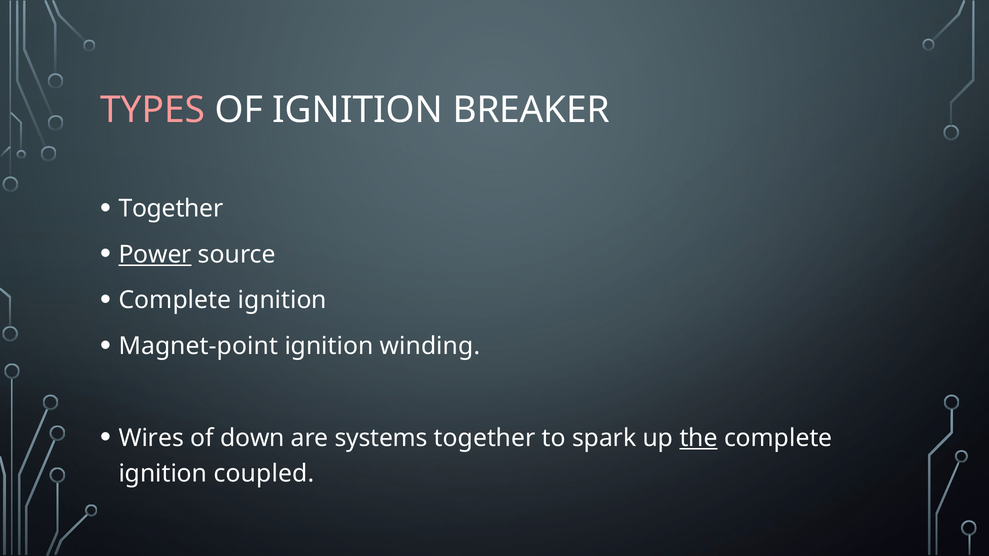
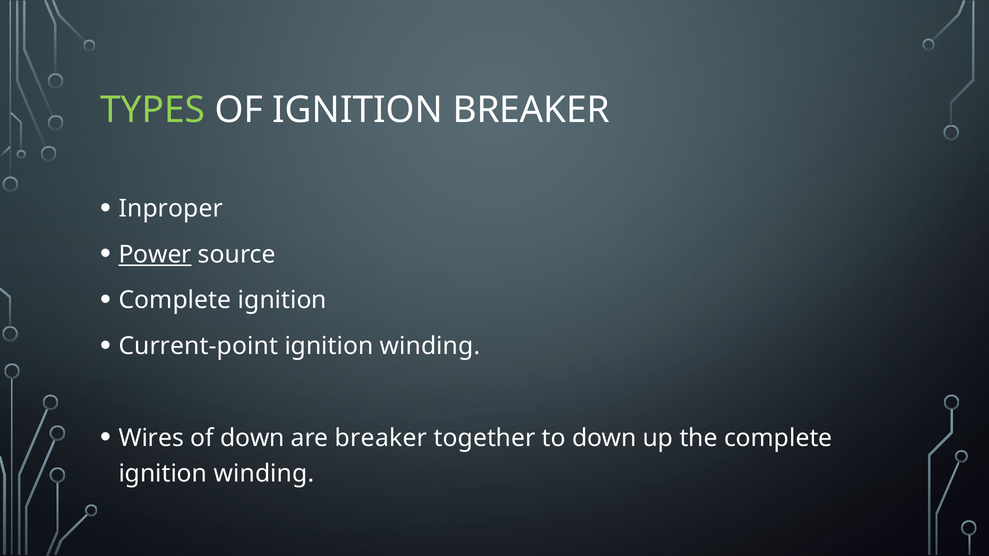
TYPES colour: pink -> light green (152, 110)
Together: Together -> Inproper (171, 209)
Magnet-point: Magnet-point -> Current-point (198, 346)
are systems: systems -> breaker (381, 438)
to spark: spark -> down (604, 438)
the underline: present -> none (699, 438)
coupled: coupled -> winding (264, 474)
